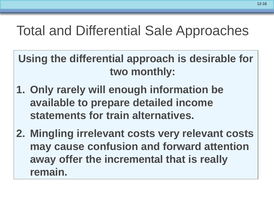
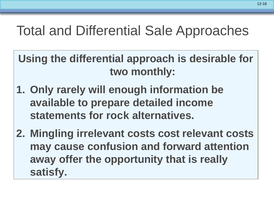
train: train -> rock (118, 115)
very: very -> cost (169, 133)
incremental: incremental -> opportunity (134, 159)
remain: remain -> satisfy (49, 172)
